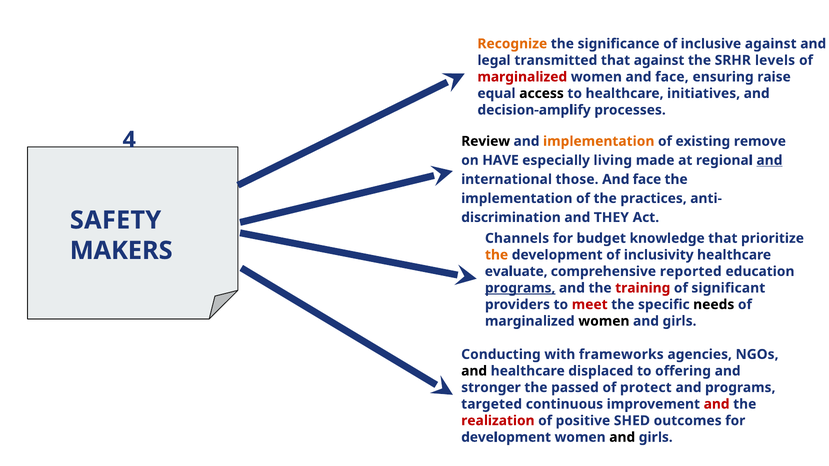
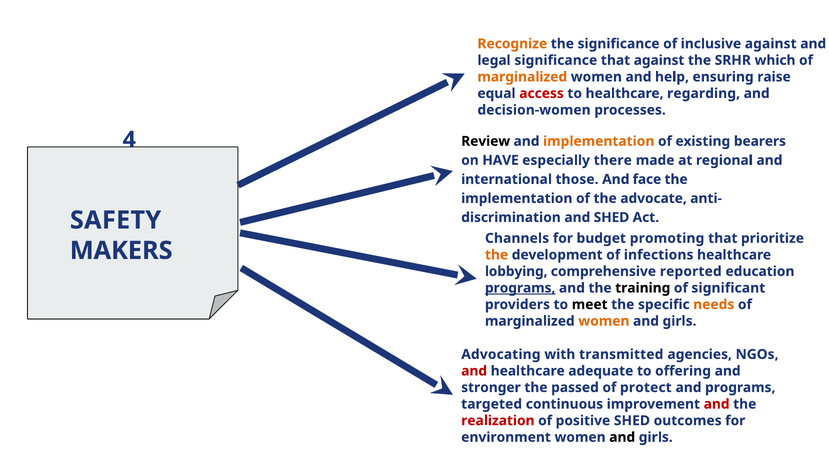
legal transmitted: transmitted -> significance (556, 60)
levels: levels -> which (775, 60)
marginalized colour: red -> orange (522, 77)
women and face: face -> help (672, 77)
access colour: black -> red (542, 93)
initiatives: initiatives -> regarding (704, 93)
decision-amplify: decision-amplify -> decision-women (534, 110)
remove: remove -> bearers (760, 141)
living: living -> there (613, 160)
and underline: present -> none (769, 160)
practices: practices -> advocate (654, 199)
and THEY: THEY -> SHED (611, 218)
knowledge: knowledge -> promoting (667, 238)
inclusivity: inclusivity -> infections (659, 255)
evaluate: evaluate -> lobbying (516, 272)
training colour: red -> black (643, 288)
meet colour: red -> black (590, 305)
needs colour: black -> orange (714, 305)
women colour: black -> orange (604, 321)
Conducting: Conducting -> Advocating (501, 355)
frameworks: frameworks -> transmitted (621, 355)
and colour: black -> red (474, 371)
displaced: displaced -> adequate (601, 371)
development: development -> environment (506, 438)
